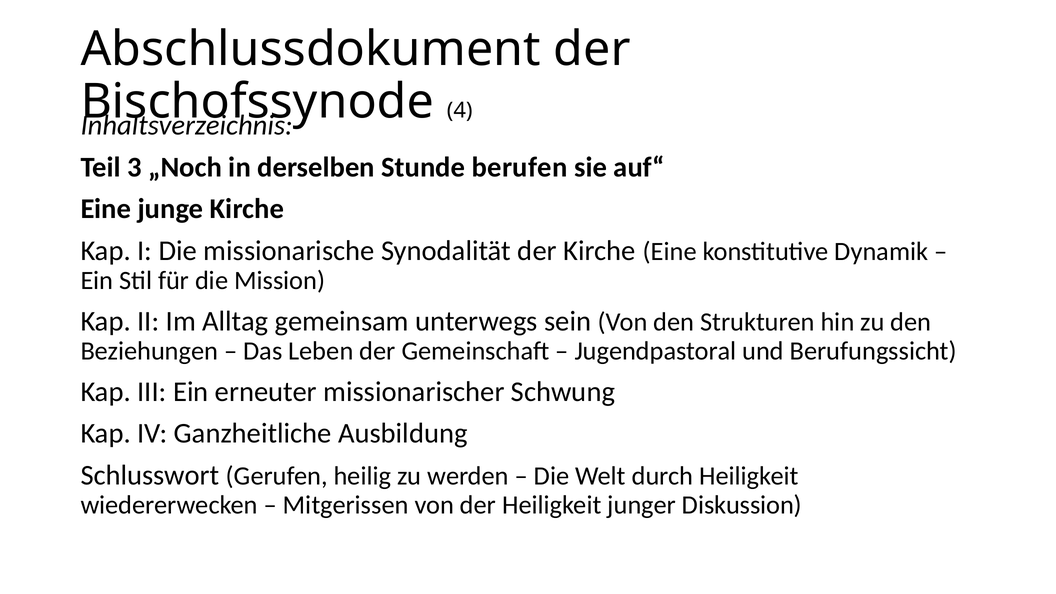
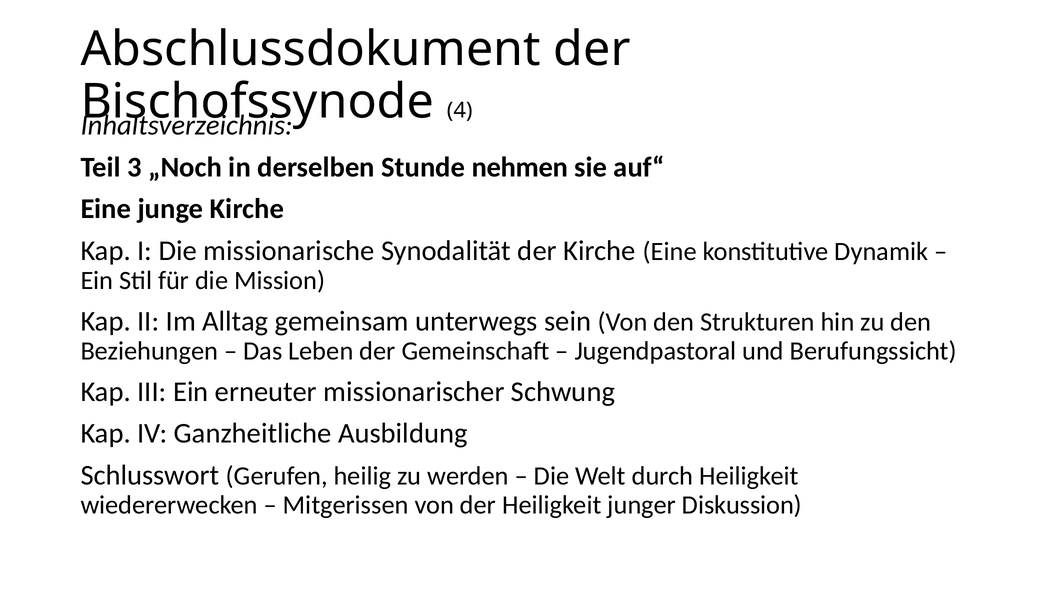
berufen: berufen -> nehmen (520, 167)
